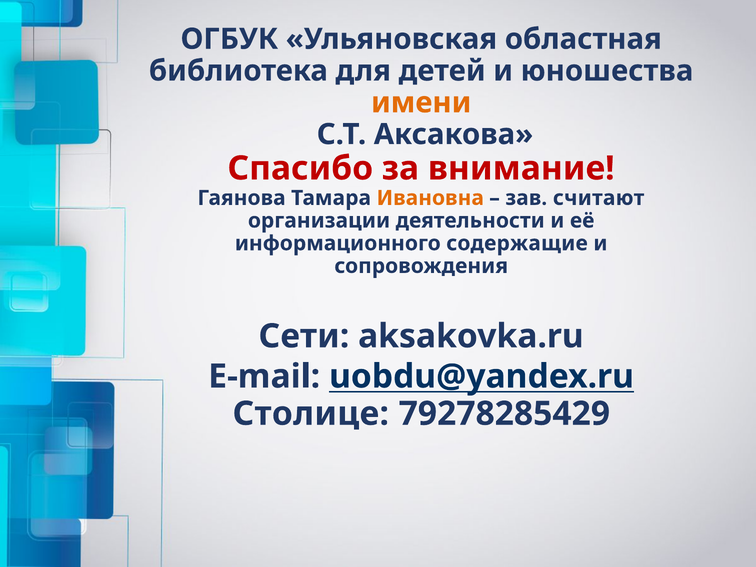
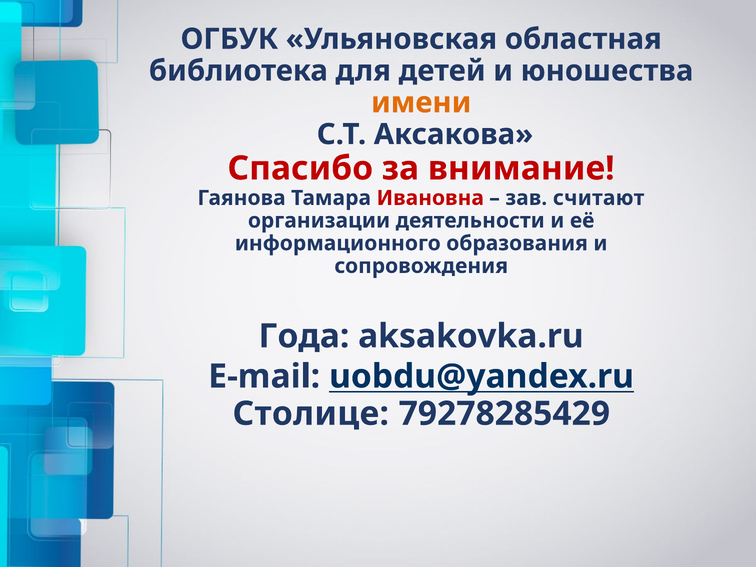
Ивановна colour: orange -> red (430, 198)
содержащие: содержащие -> образования (517, 243)
Сети: Сети -> Года (304, 336)
